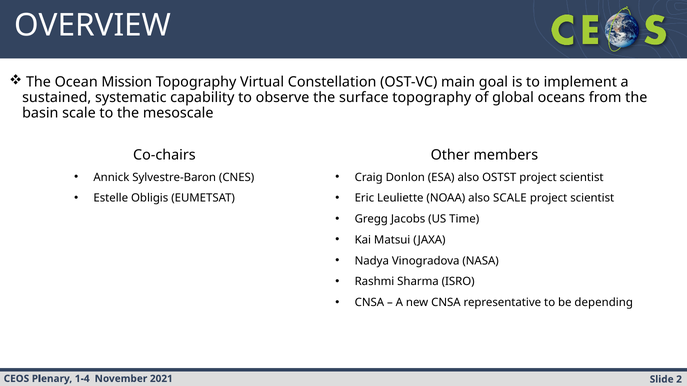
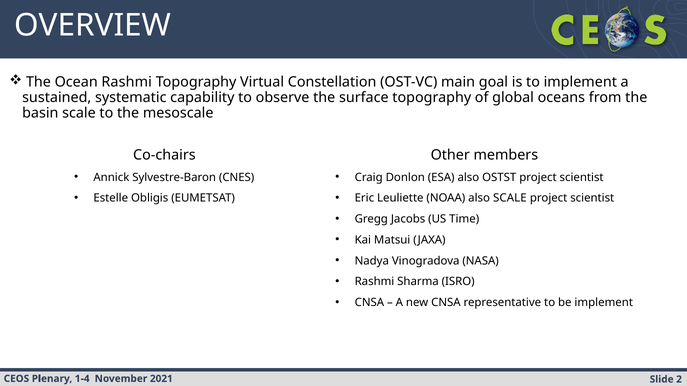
Ocean Mission: Mission -> Rashmi (127, 82)
be depending: depending -> implement (604, 303)
